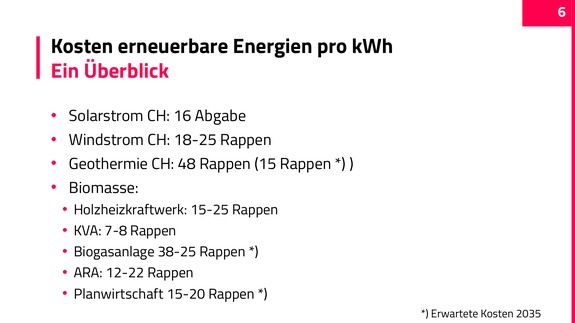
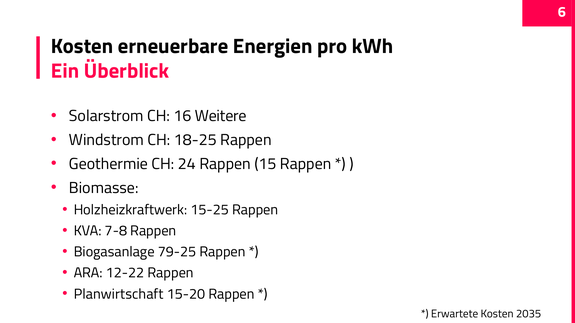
Abgabe: Abgabe -> Weitere (221, 116)
48: 48 -> 24 (187, 164)
38-25: 38-25 -> 79-25 (177, 252)
